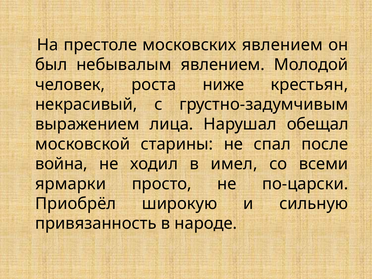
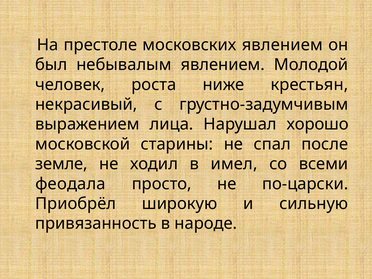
обещал: обещал -> хорошо (318, 124)
война: война -> земле (61, 164)
ярмарки: ярмарки -> феодала (71, 184)
